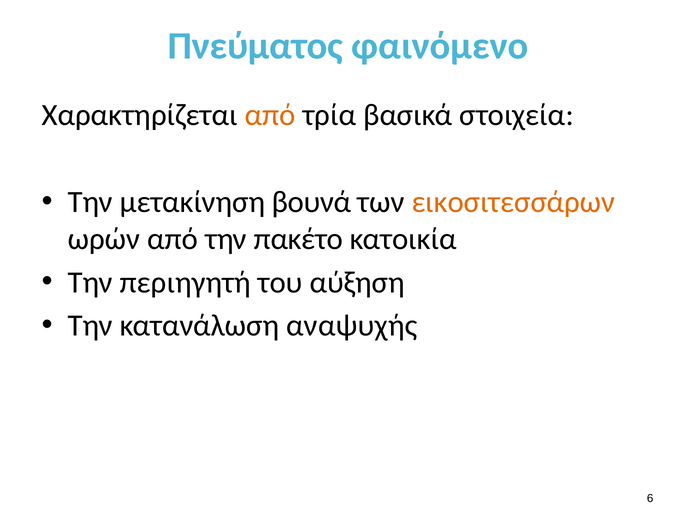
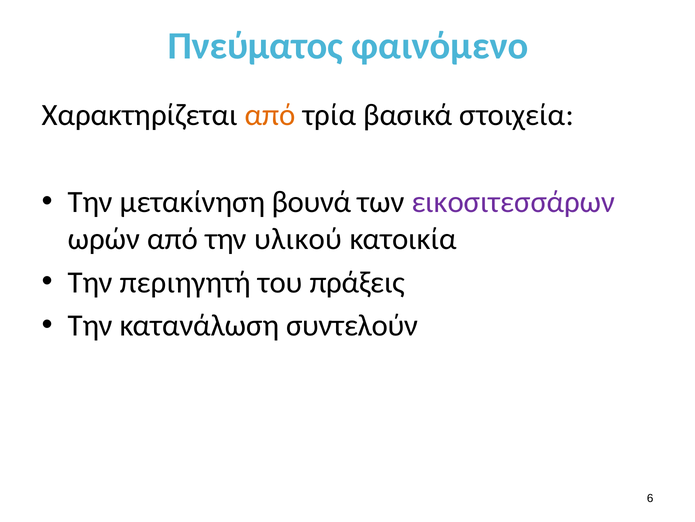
εικοσιτεσσάρων colour: orange -> purple (513, 202)
πακέτο: πακέτο -> υλικού (298, 239)
αύξηση: αύξηση -> πράξεις (357, 282)
αναψυχής: αναψυχής -> συντελούν (352, 325)
